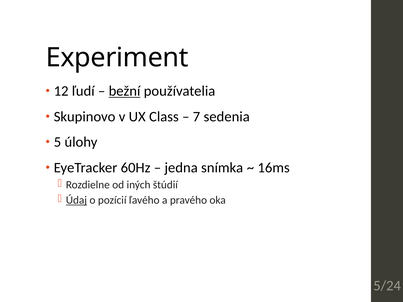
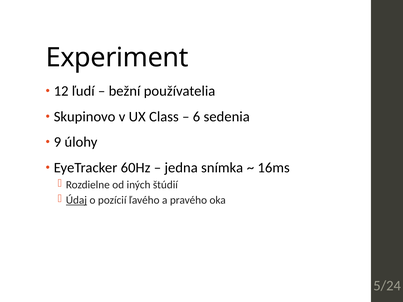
bežní underline: present -> none (125, 91)
7: 7 -> 6 (197, 117)
5: 5 -> 9 (57, 142)
